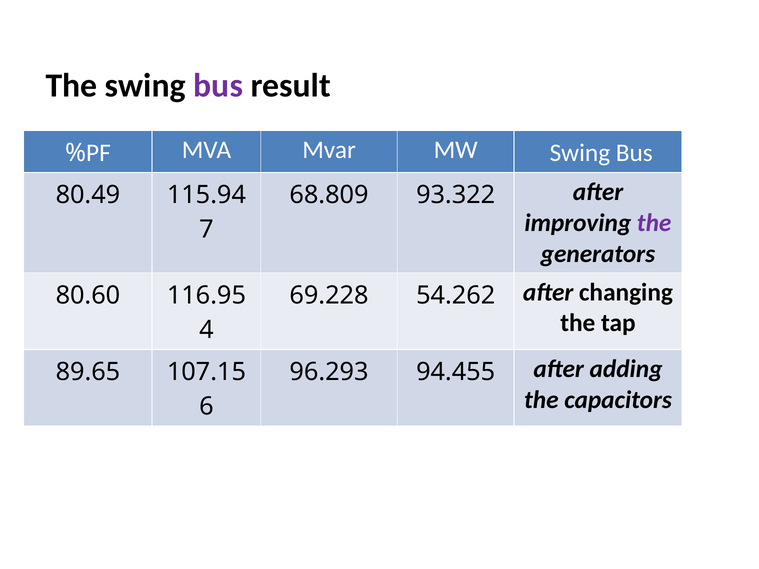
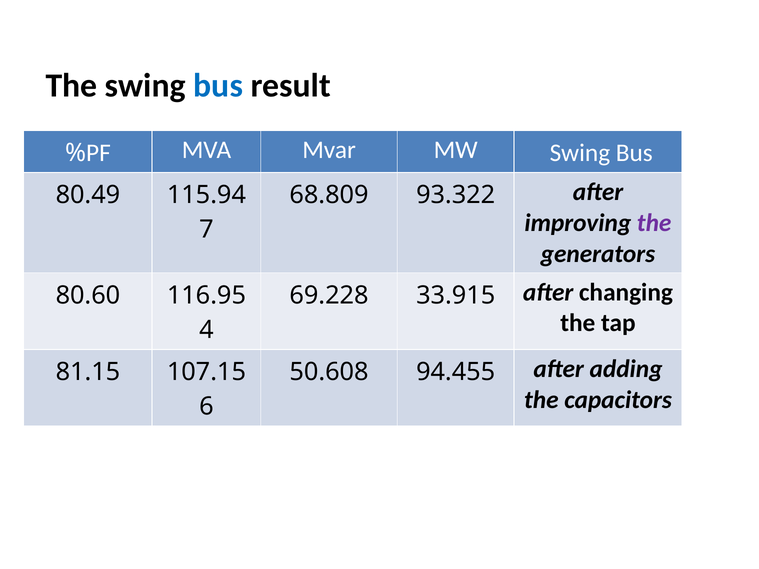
bus colour: purple -> blue (218, 86)
54.262: 54.262 -> 33.915 (456, 295)
89.65: 89.65 -> 81.15 (88, 372)
96.293: 96.293 -> 50.608 (329, 372)
